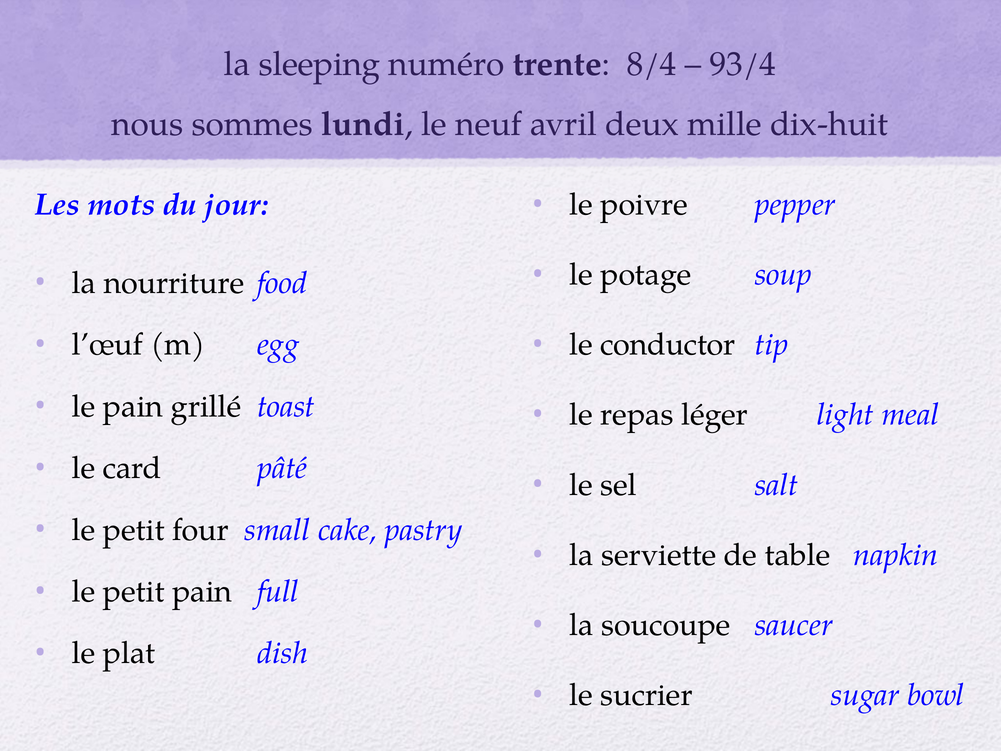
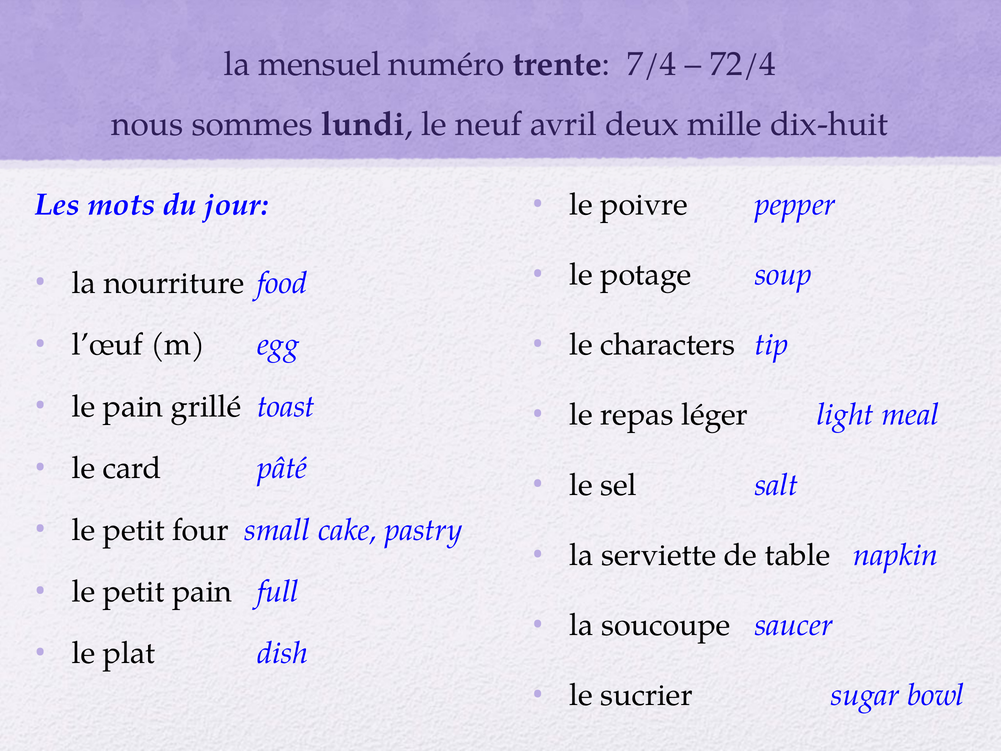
sleeping: sleeping -> mensuel (320, 64)
8/4: 8/4 -> 7/4 (652, 64)
93/4: 93/4 -> 72/4 (743, 64)
conductor: conductor -> characters (668, 345)
